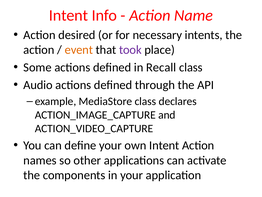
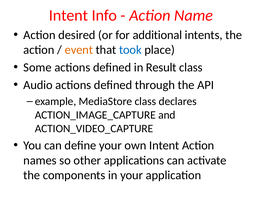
necessary: necessary -> additional (157, 35)
took colour: purple -> blue (130, 50)
Recall: Recall -> Result (161, 67)
